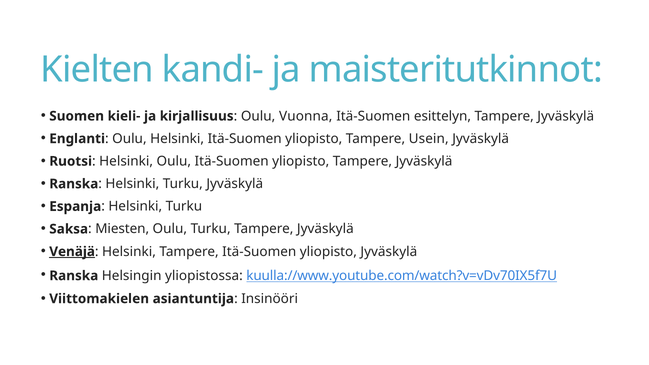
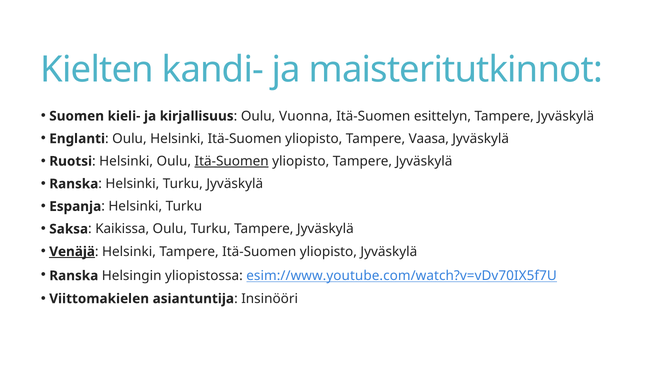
Usein: Usein -> Vaasa (429, 139)
Itä-Suomen underline: none -> present (232, 161)
Miesten: Miesten -> Kaikissa (122, 229)
kuulla://www.youtube.com/watch?v=vDv70IX5f7U: kuulla://www.youtube.com/watch?v=vDv70IX5f7U -> esim://www.youtube.com/watch?v=vDv70IX5f7U (402, 276)
